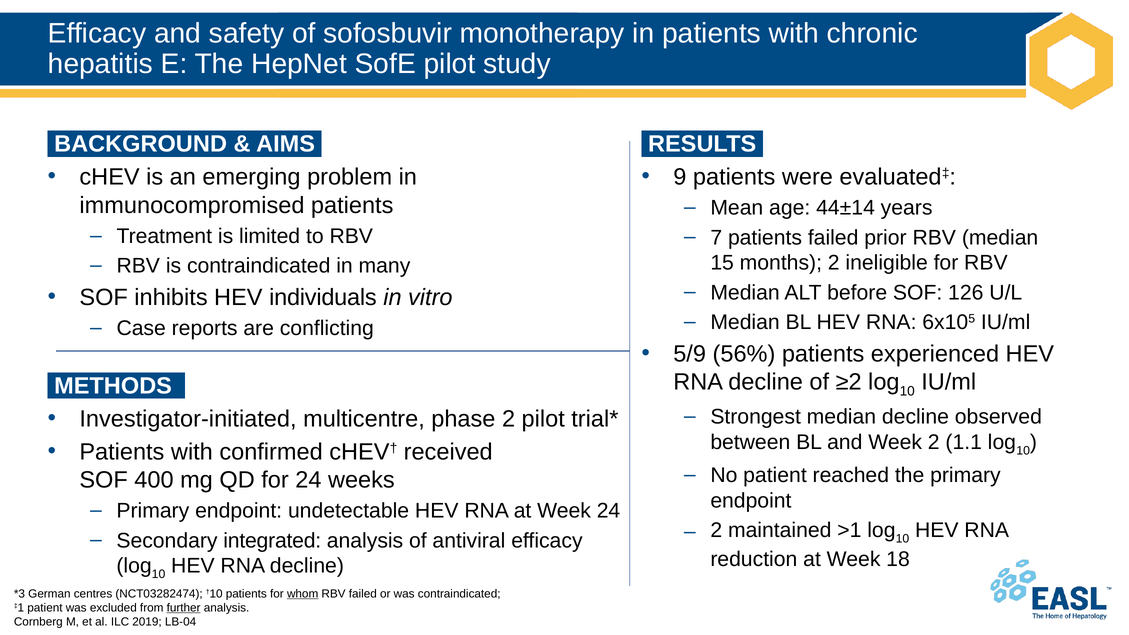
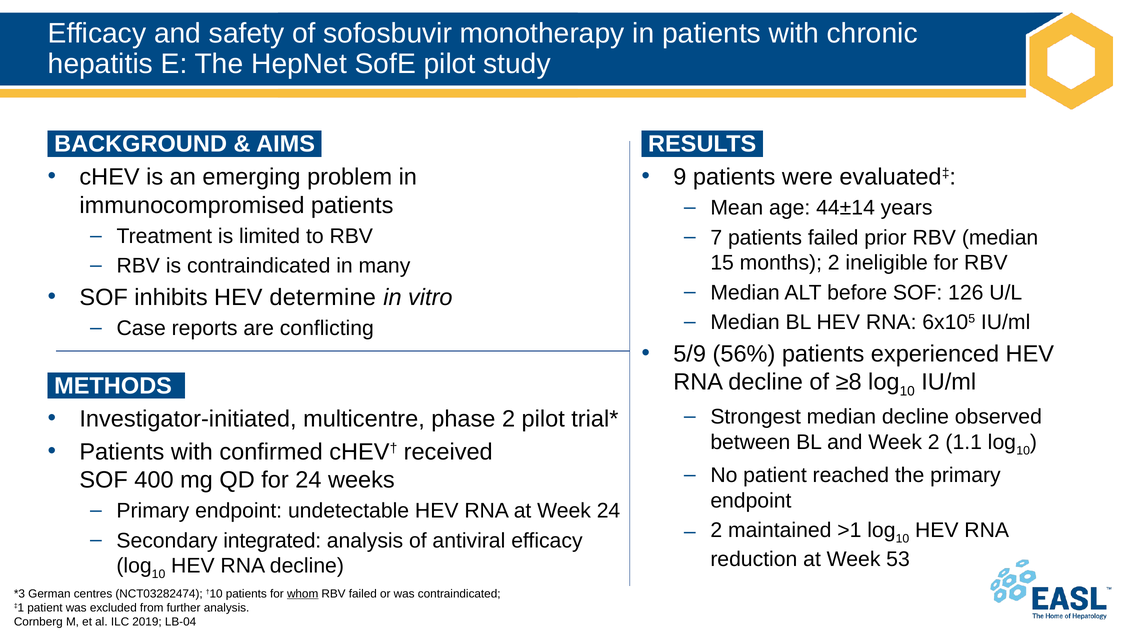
individuals: individuals -> determine (323, 298)
≥2: ≥2 -> ≥8 (849, 382)
18: 18 -> 53 (898, 559)
further underline: present -> none (184, 608)
